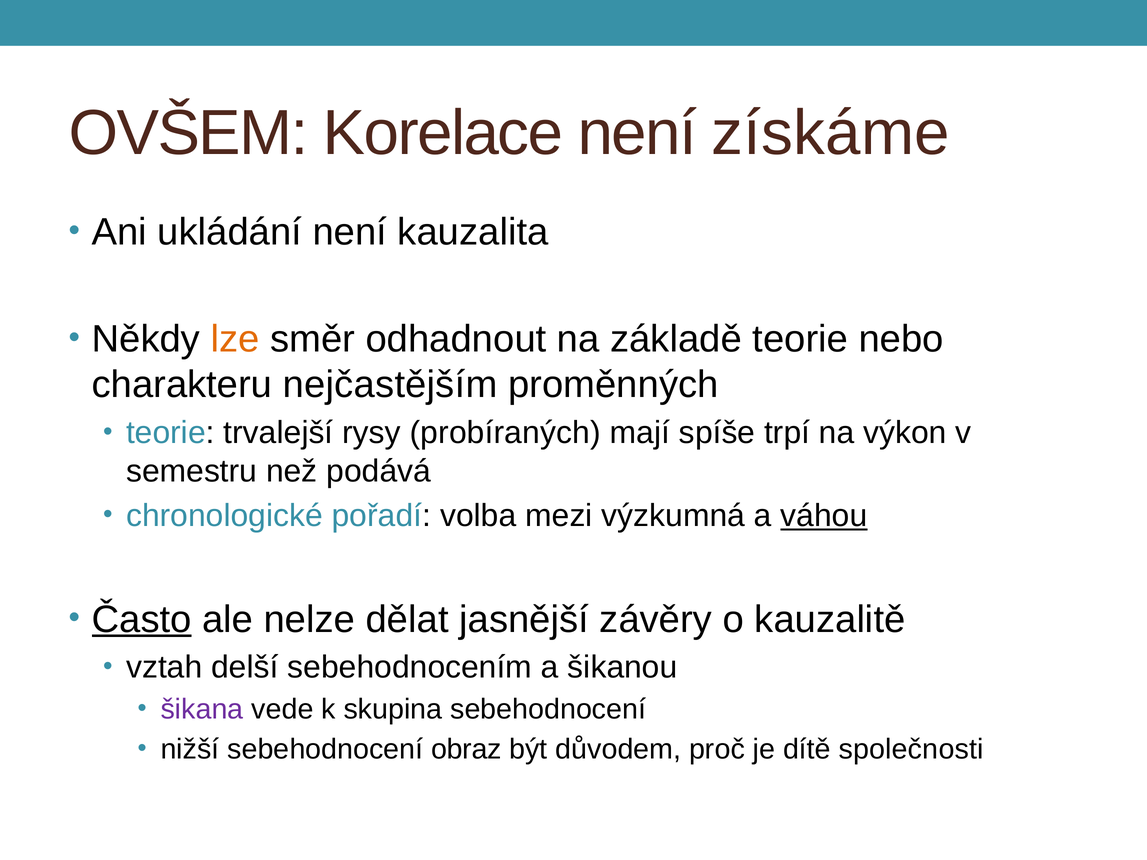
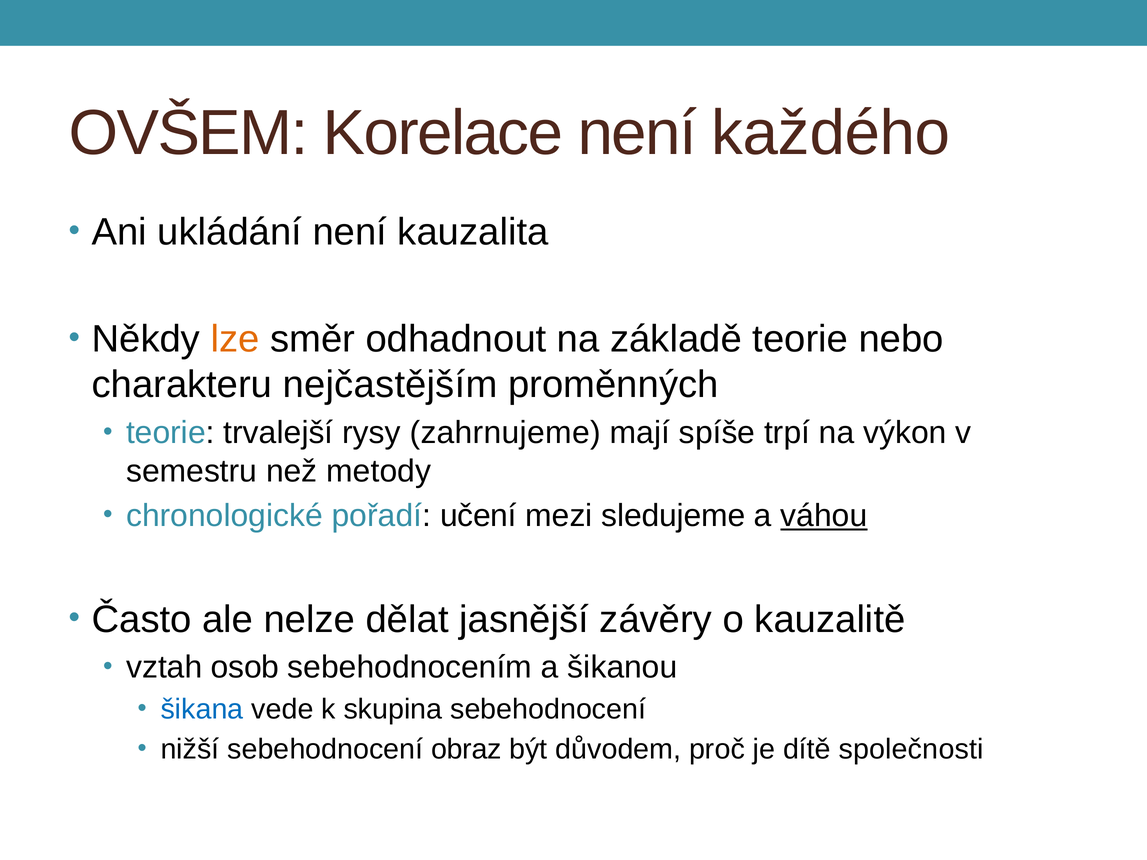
získáme: získáme -> každého (831, 134)
probíraných: probíraných -> zahrnujeme (505, 433)
podává: podává -> metody (379, 471)
volba: volba -> učení (478, 516)
výzkumná: výzkumná -> sledujeme (673, 516)
Často underline: present -> none (142, 620)
delší: delší -> osob (245, 668)
šikana colour: purple -> blue (202, 709)
